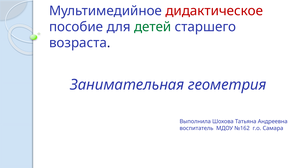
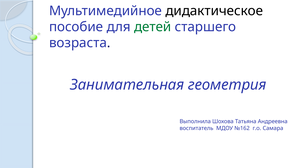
дидактическое colour: red -> black (214, 11)
